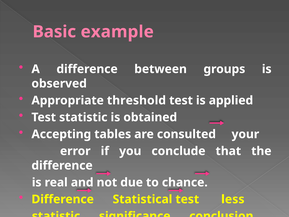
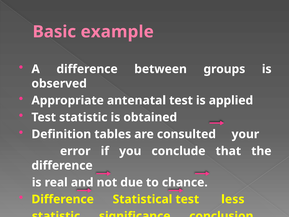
threshold: threshold -> antenatal (136, 100)
Accepting: Accepting -> Definition (61, 134)
